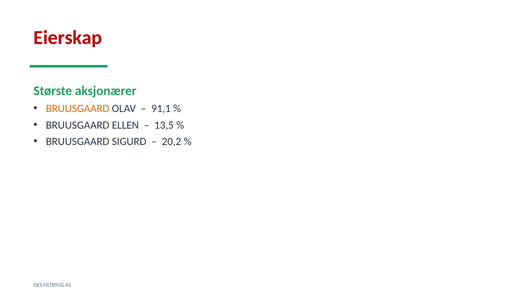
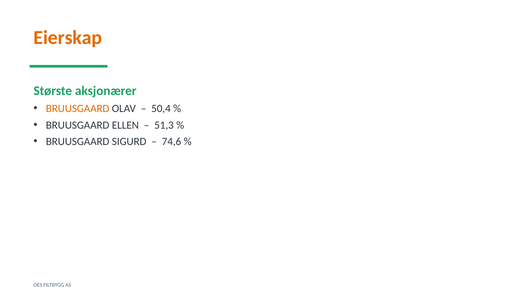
Eierskap colour: red -> orange (68, 38)
91,1: 91,1 -> 50,4 (161, 108)
13,5: 13,5 -> 51,3 (164, 125)
20,2: 20,2 -> 74,6 (172, 141)
